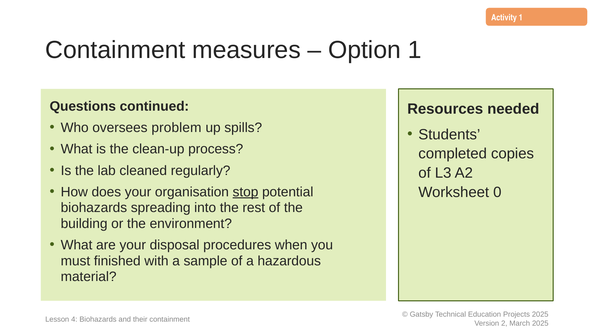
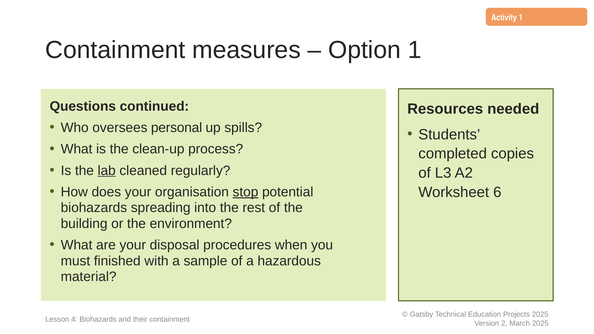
problem: problem -> personal (177, 128)
lab underline: none -> present (107, 171)
0: 0 -> 6 (497, 192)
